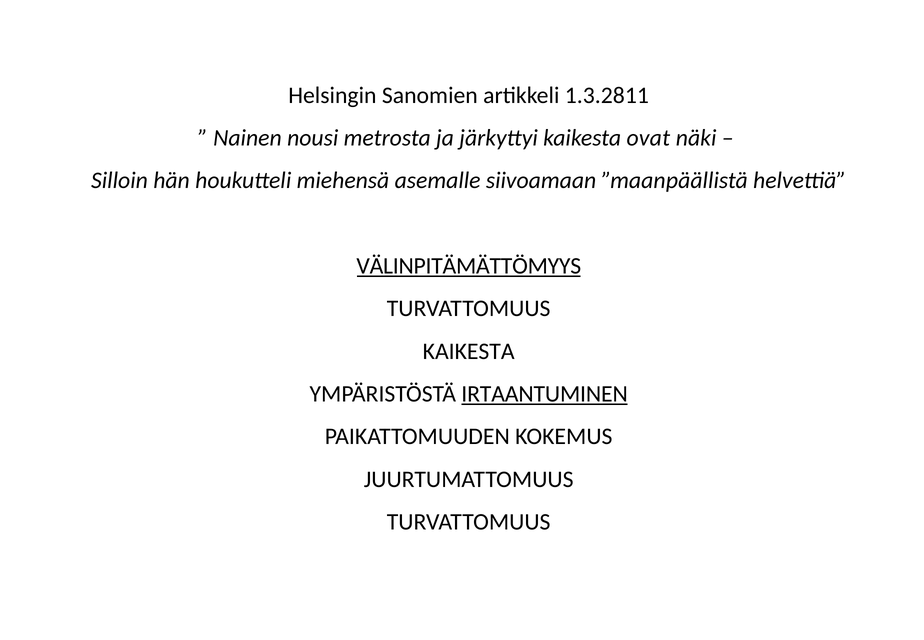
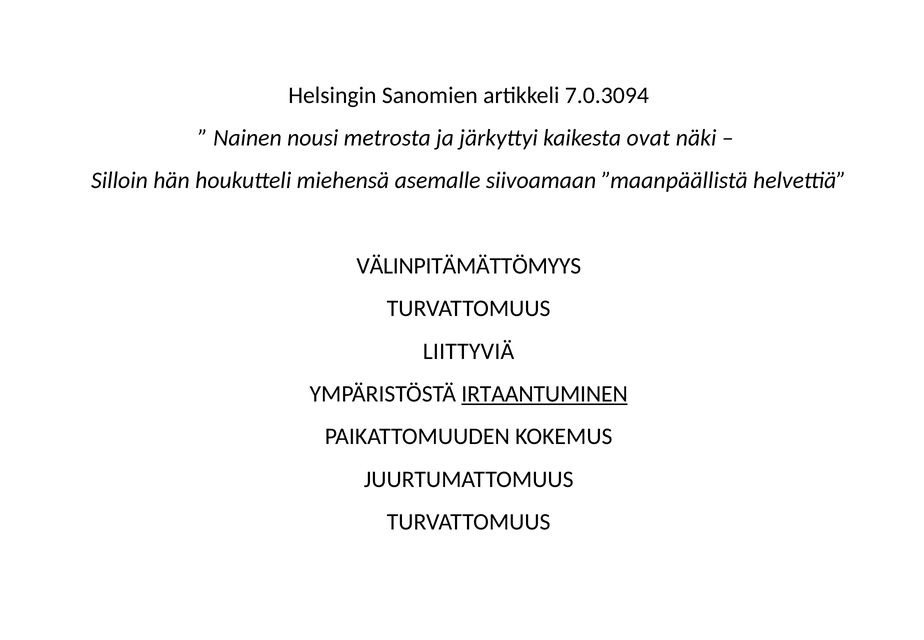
1.3.2811: 1.3.2811 -> 7.0.3094 (607, 95)
VÄLINPITÄMÄTTÖMYYS underline: present -> none (469, 266)
KAIKESTA: KAIKESTA -> LIITTYVIÄ (469, 351)
